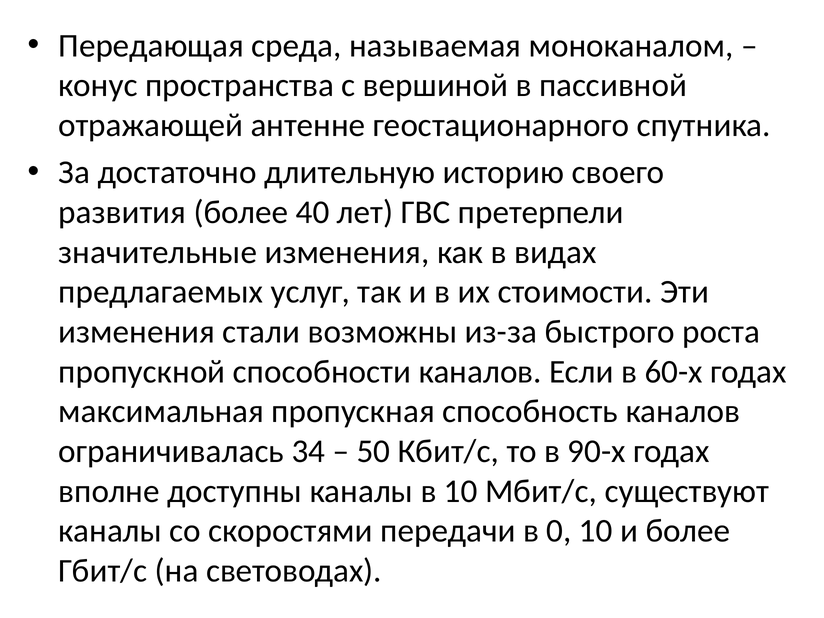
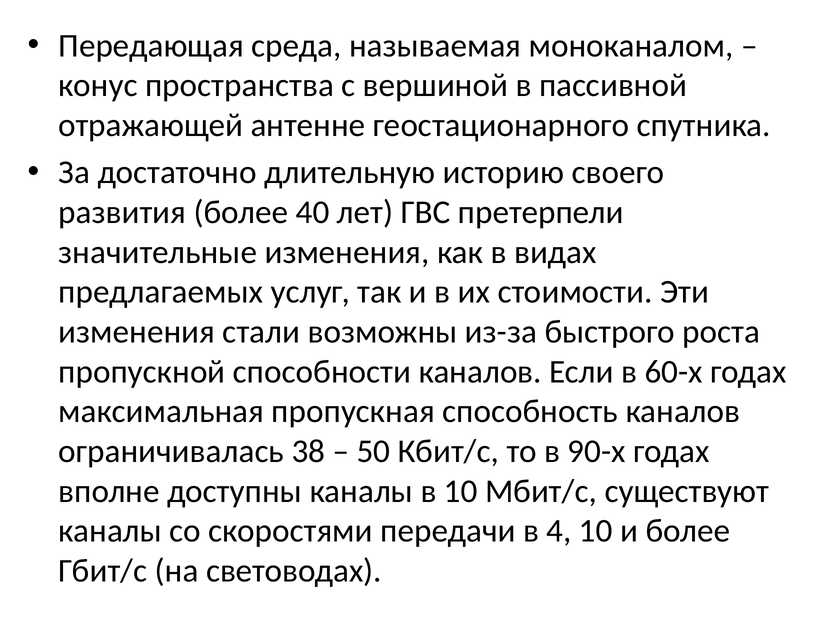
34: 34 -> 38 (308, 451)
0: 0 -> 4 (559, 531)
